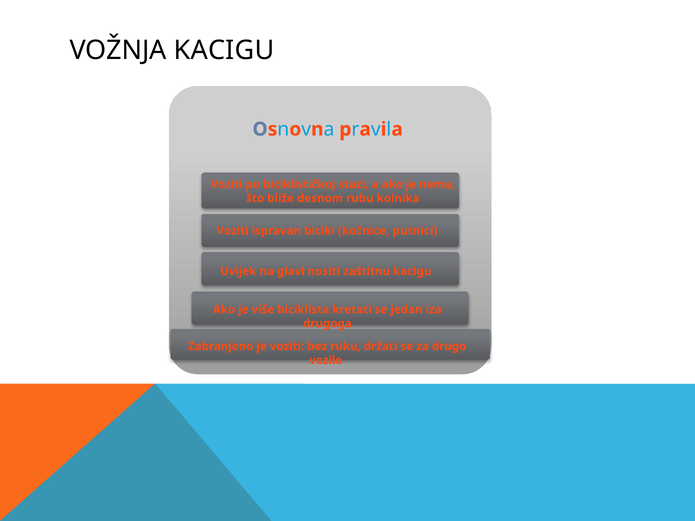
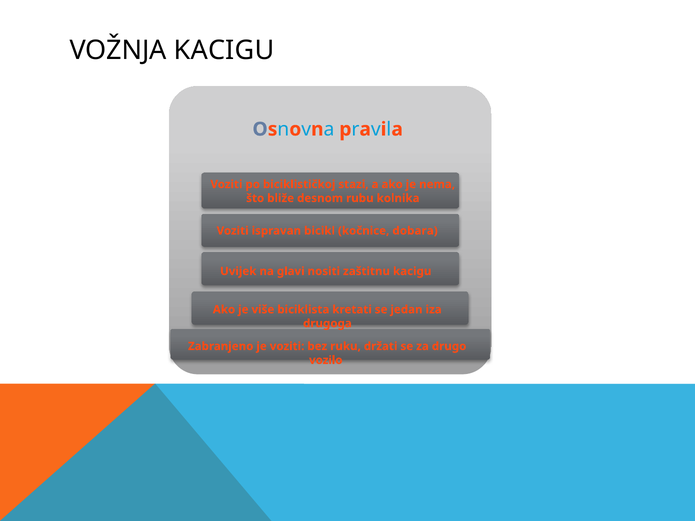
putnici: putnici -> dobara (415, 231)
